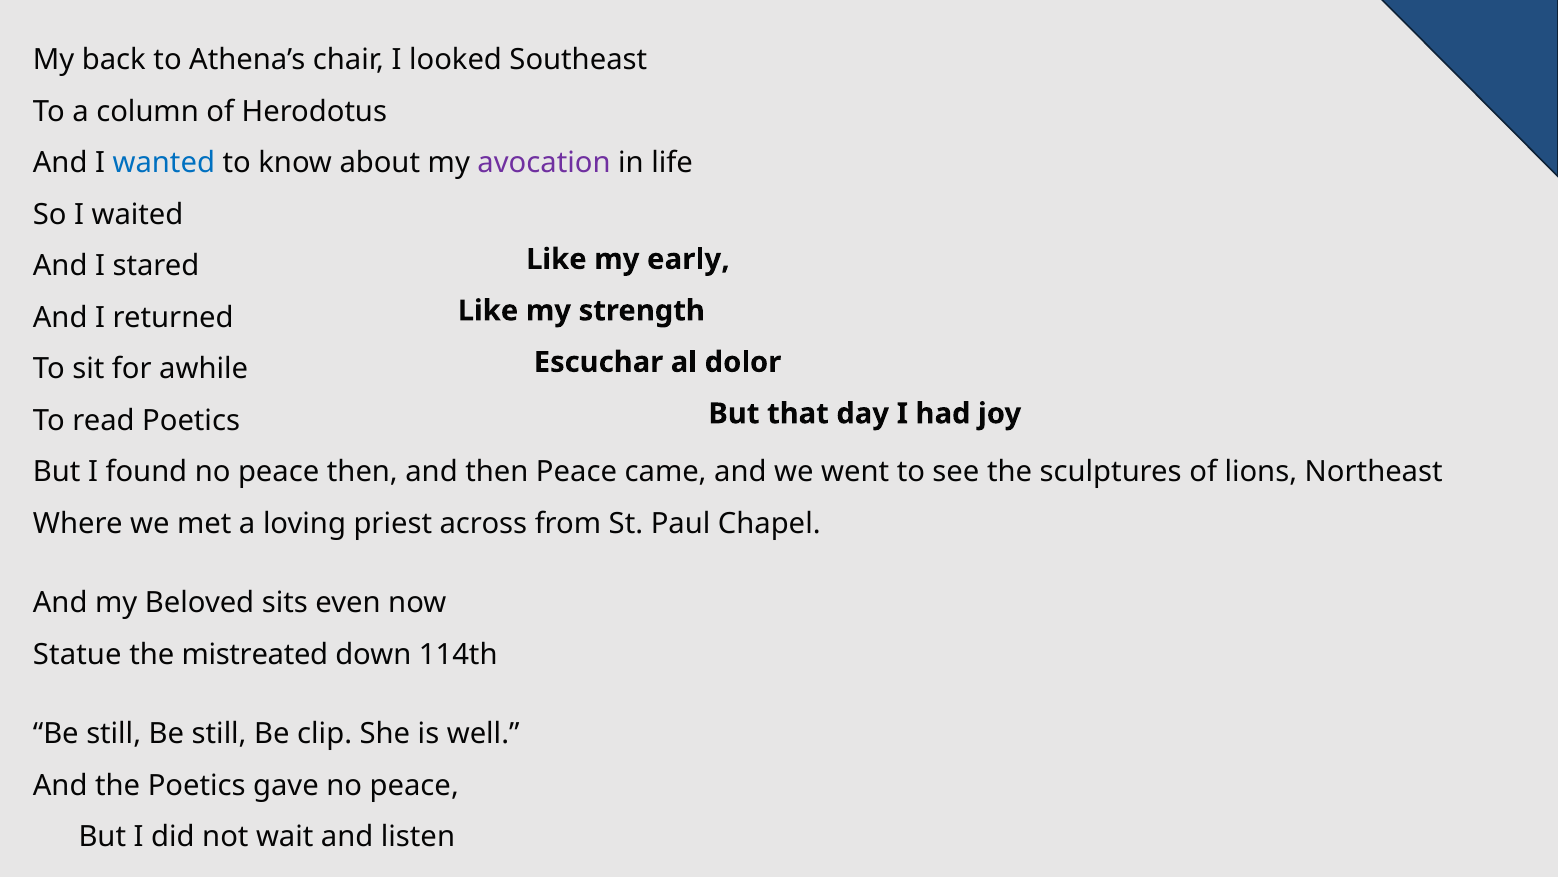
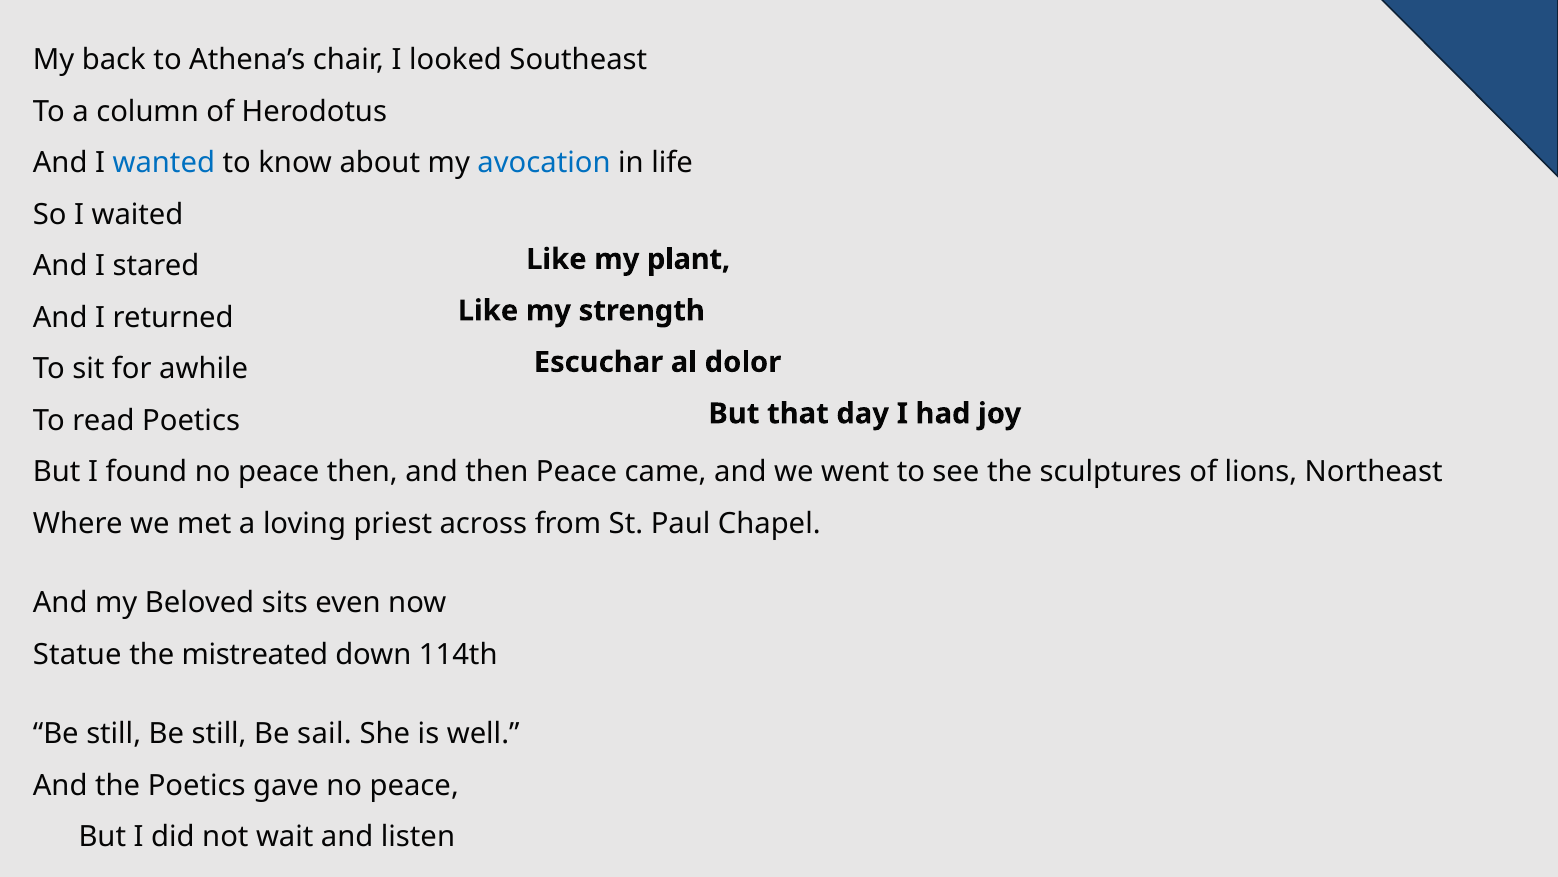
avocation colour: purple -> blue (544, 163)
early: early -> plant (689, 259)
clip: clip -> sail (324, 734)
